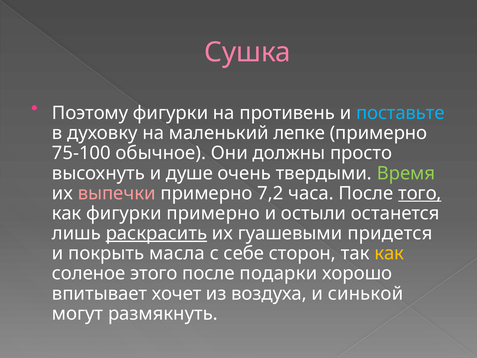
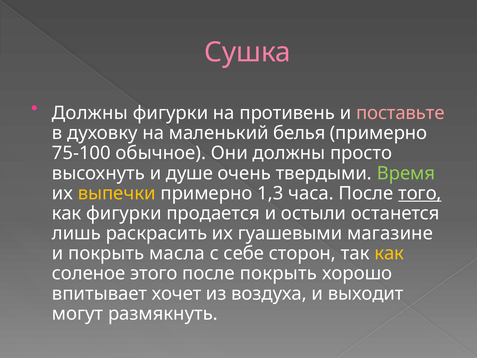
Поэтому: Поэтому -> Должны (90, 113)
поставьте colour: light blue -> pink (400, 113)
лепке: лепке -> белья (299, 133)
выпечки colour: pink -> yellow (117, 193)
7,2: 7,2 -> 1,3 (270, 193)
фигурки примерно: примерно -> продается (213, 213)
раскрасить underline: present -> none (156, 233)
придется: придется -> магазине (390, 233)
после подарки: подарки -> покрыть (278, 273)
синькой: синькой -> выходит (366, 293)
